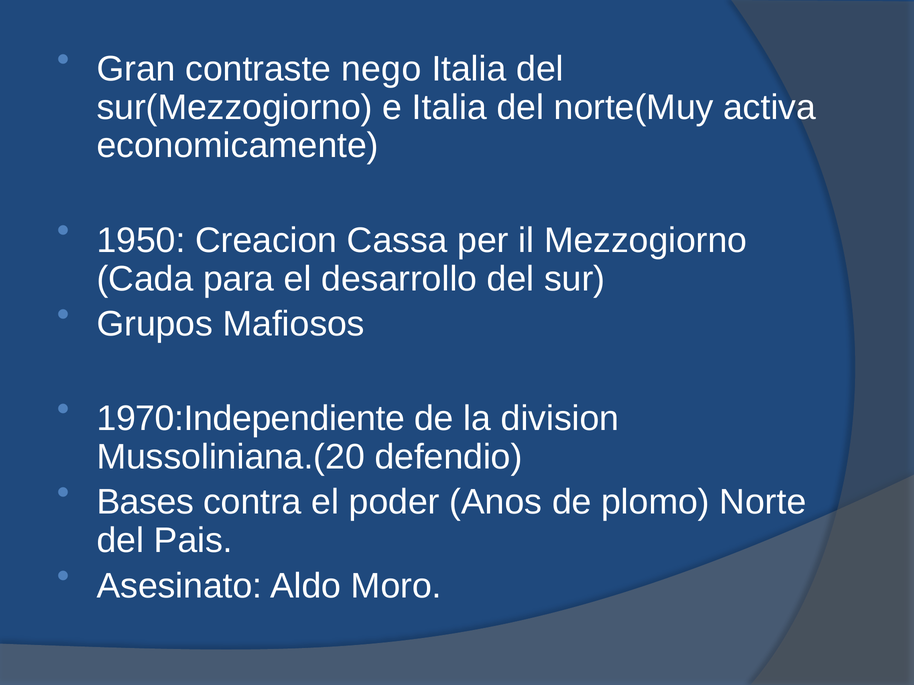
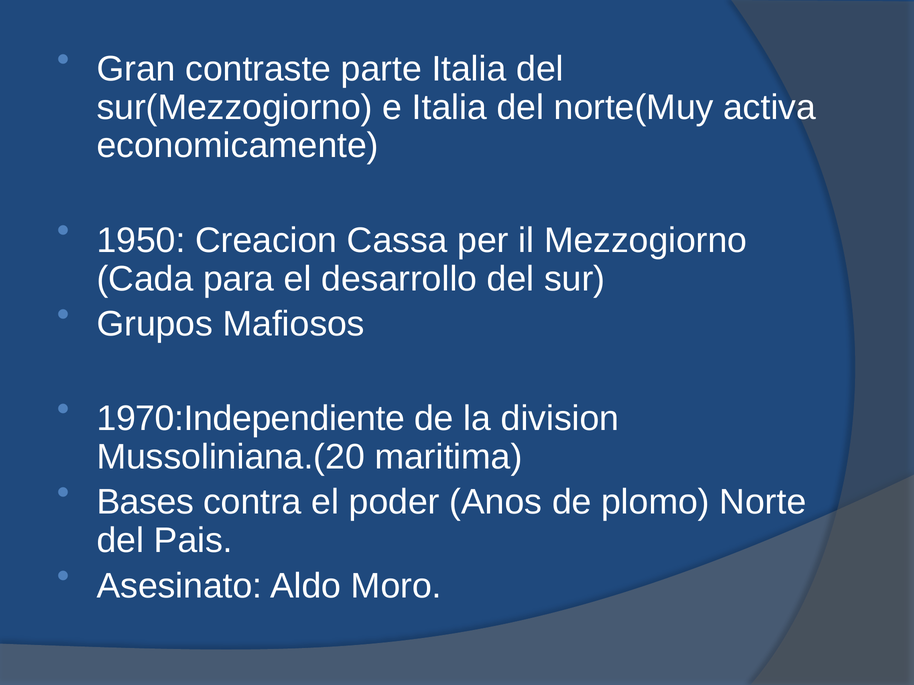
nego: nego -> parte (381, 69)
defendio: defendio -> maritima (449, 457)
